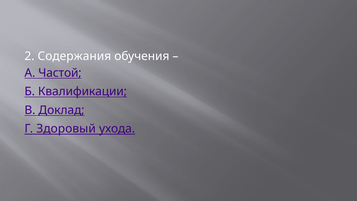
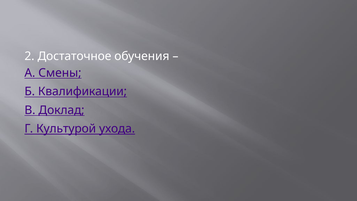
Содержания: Содержания -> Достаточное (74, 56)
Частой: Частой -> Смены (60, 73)
Здоровый: Здоровый -> Культурой (66, 129)
